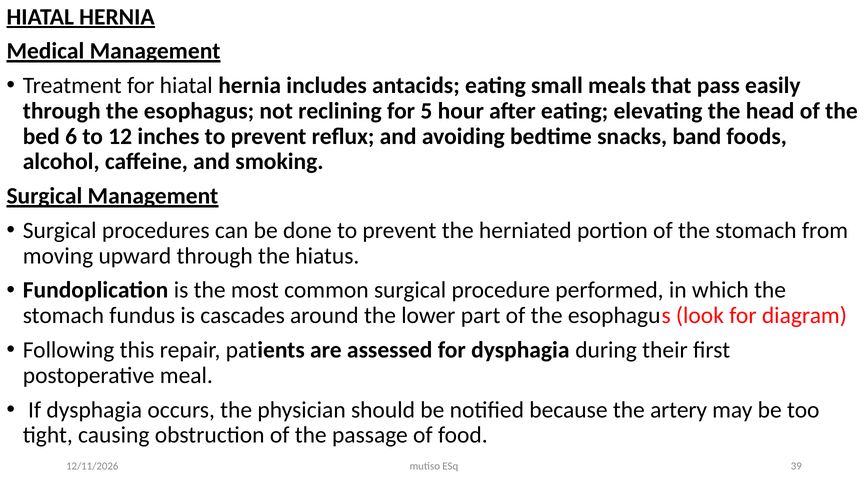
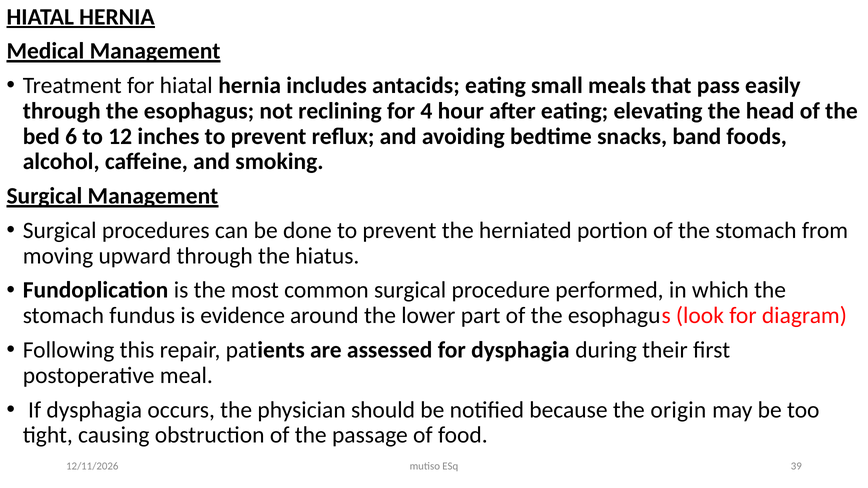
5: 5 -> 4 (426, 111)
cascades: cascades -> evidence (243, 316)
artery: artery -> origin (678, 410)
